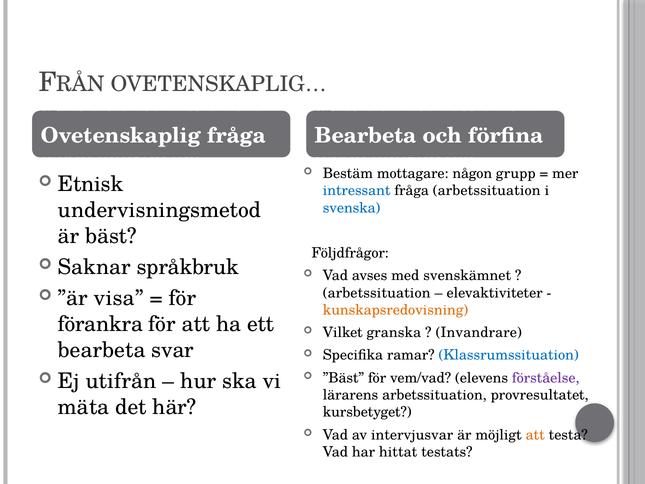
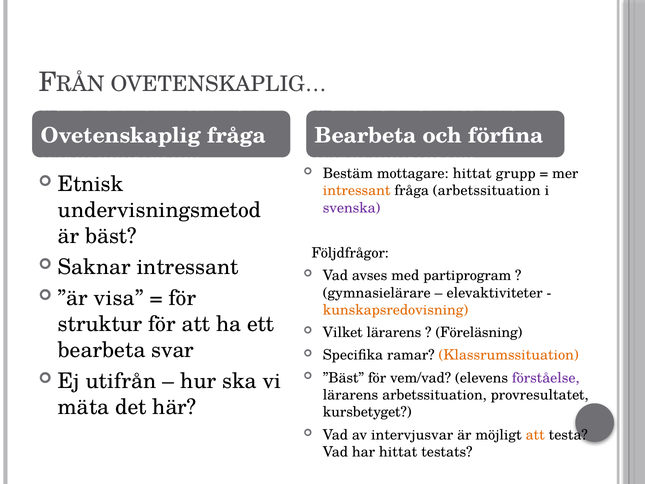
mottagare någon: någon -> hittat (472, 173)
intressant colour: blue -> orange (357, 191)
svenska colour: blue -> purple (352, 208)
Saknar språkbruk: språkbruk -> intressant (188, 267)
svenskämnet: svenskämnet -> partiprogram (467, 275)
arbetssituation: arbetssituation -> gymnasielärare (377, 293)
förankra: förankra -> struktur (100, 324)
Vilket granska: granska -> lärarens (394, 332)
Invandrare: Invandrare -> Föreläsning (479, 332)
Klassrumssituation colour: blue -> orange (509, 355)
